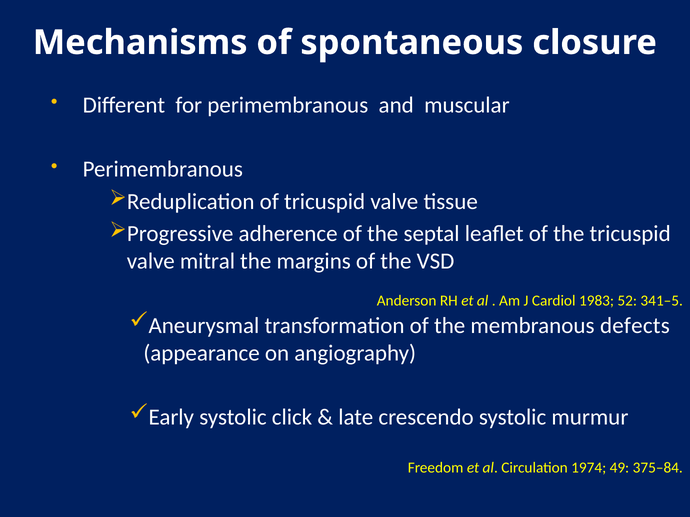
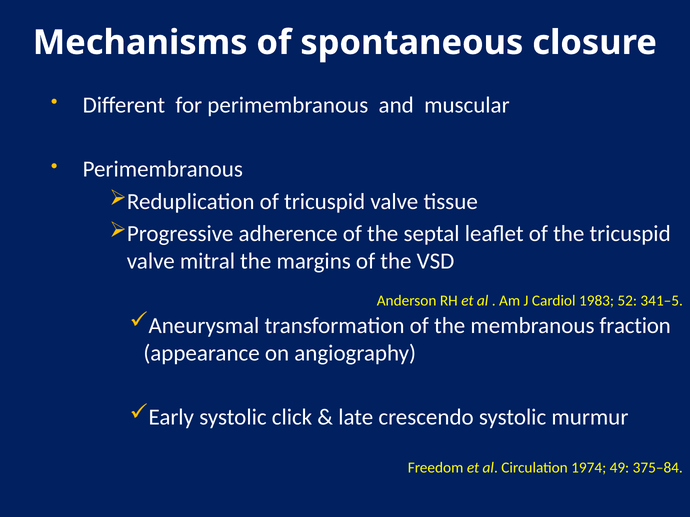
defects: defects -> fraction (635, 326)
